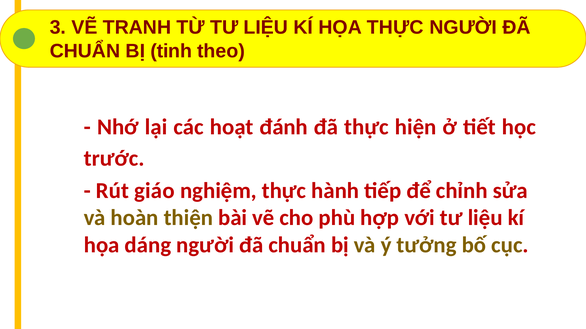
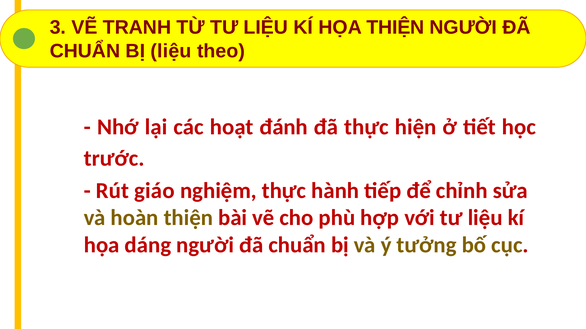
HỌA THỰC: THỰC -> THIỆN (395, 28)
BỊ tinh: tinh -> liệu (171, 51)
